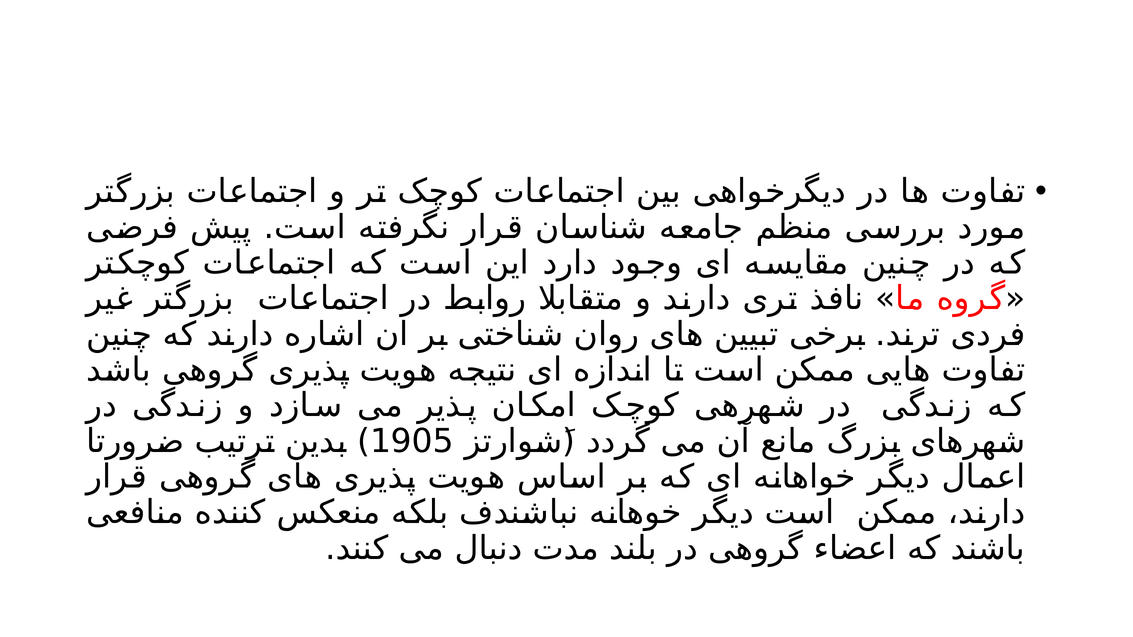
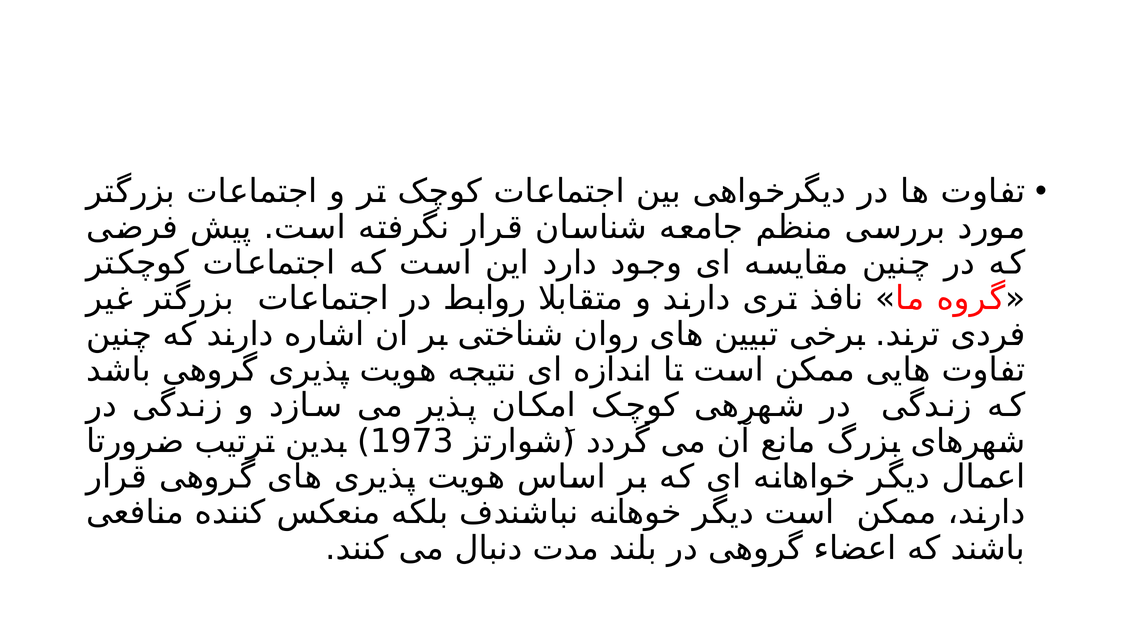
1905: 1905 -> 1973 (412, 441)
